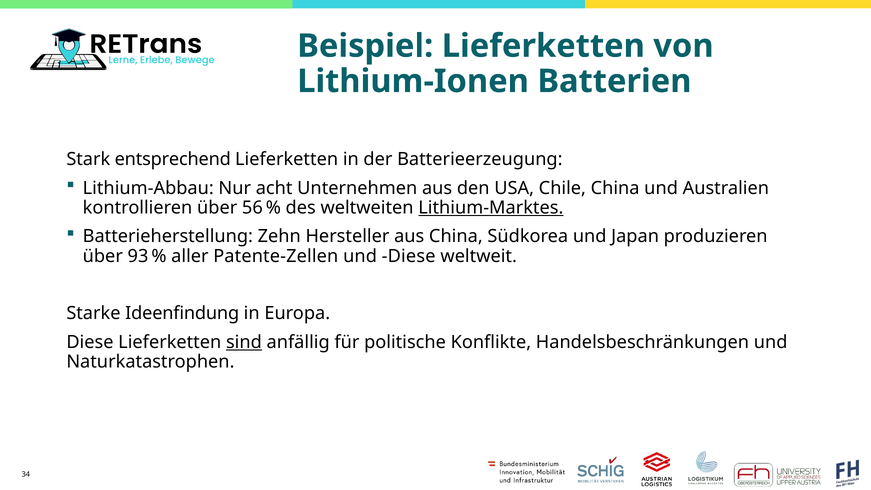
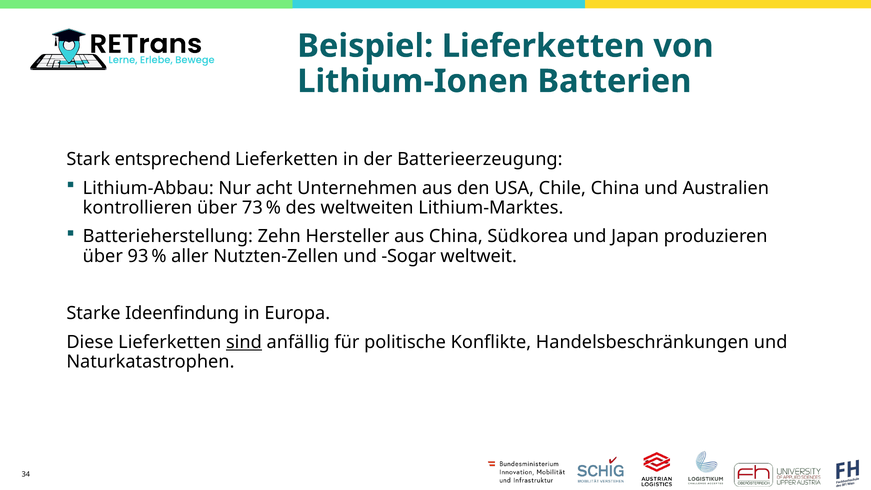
56: 56 -> 73 (252, 208)
Lithium-Marktes underline: present -> none (491, 208)
Patente-Zellen: Patente-Zellen -> Nutzten-Zellen (276, 256)
und Diese: Diese -> Sogar (409, 256)
